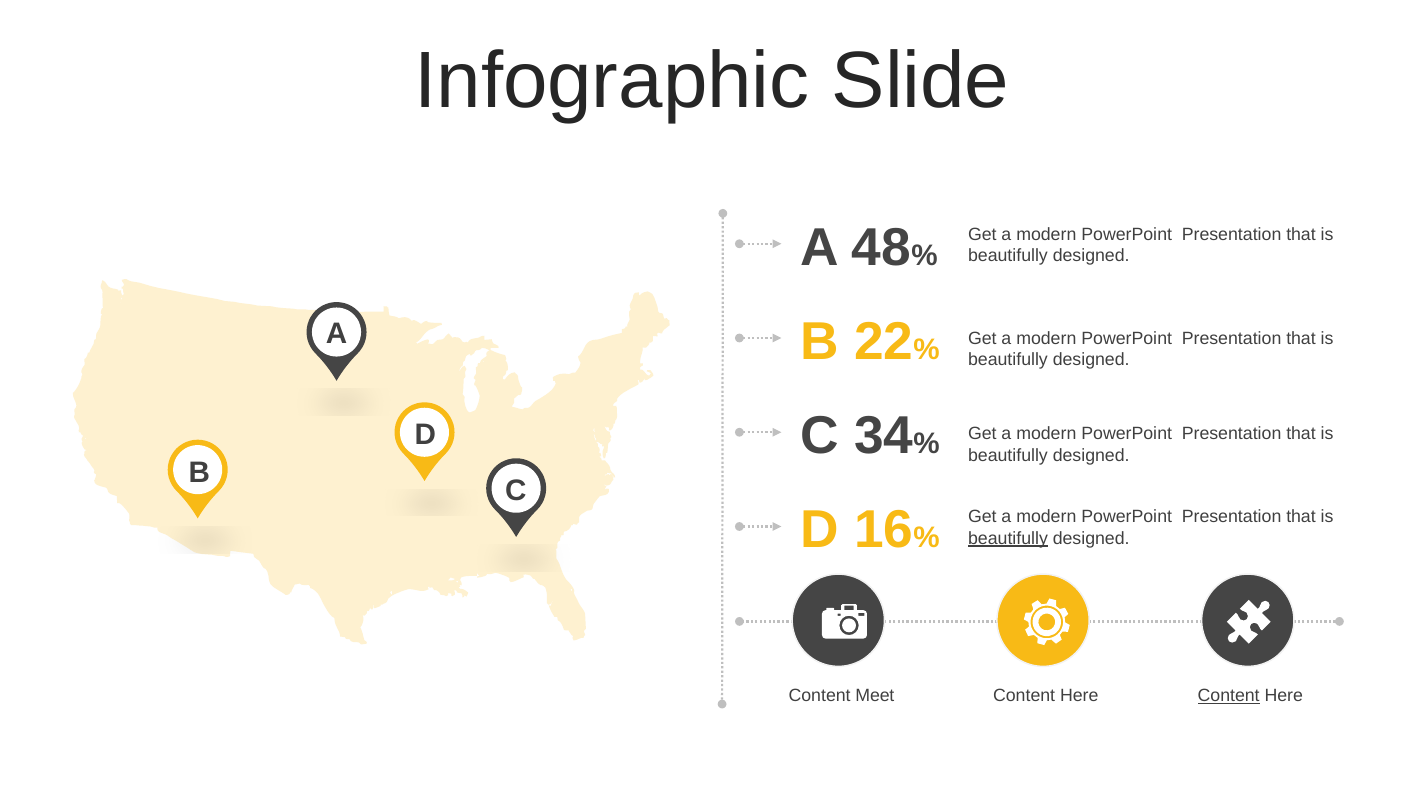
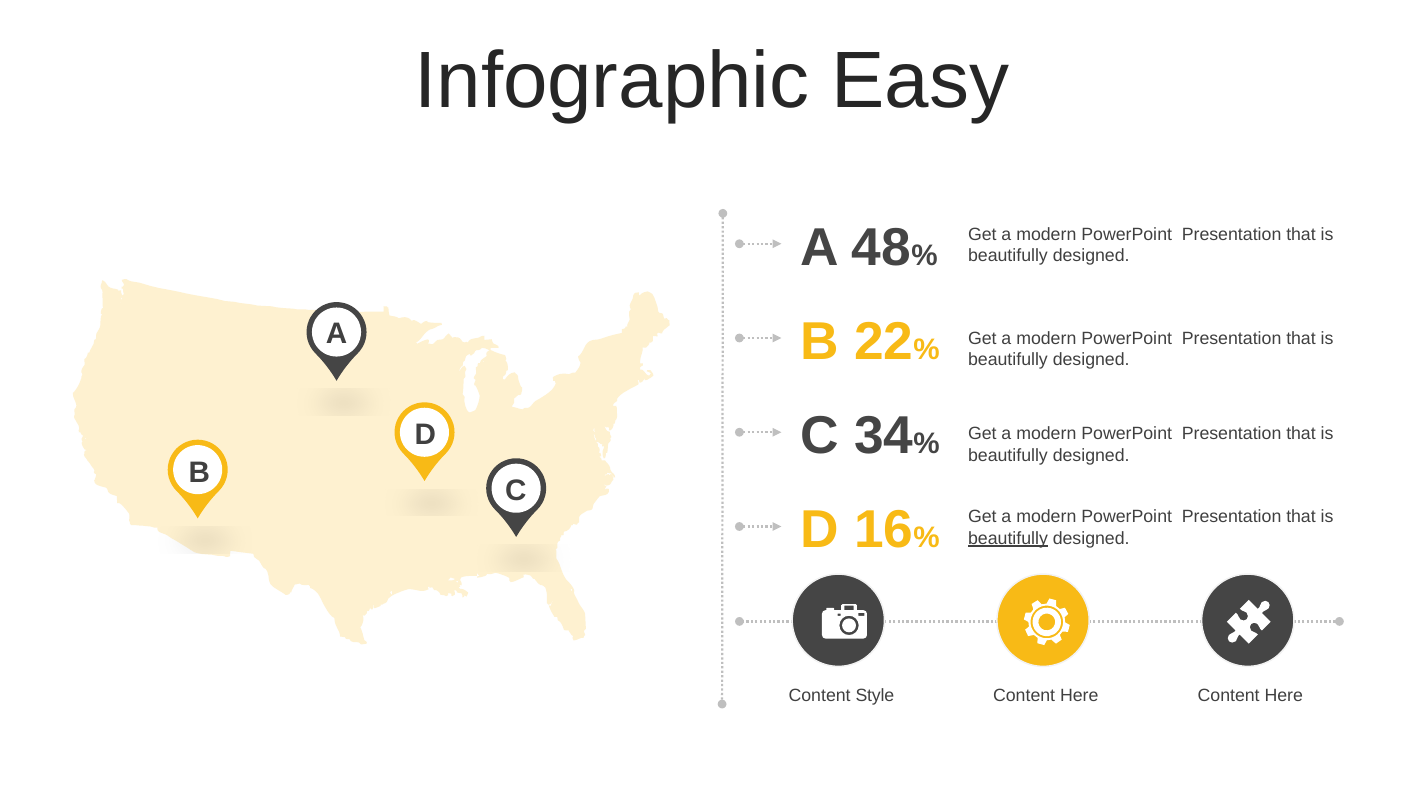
Slide: Slide -> Easy (921, 81)
Meet: Meet -> Style (875, 696)
Content underline: present -> none (1229, 696)
